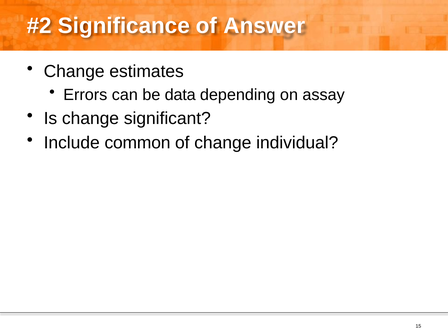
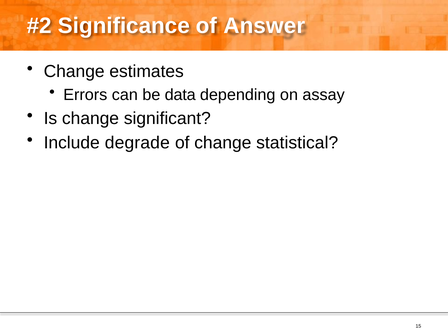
common: common -> degrade (137, 143)
individual: individual -> statistical (297, 143)
